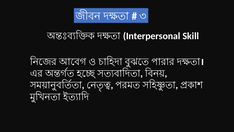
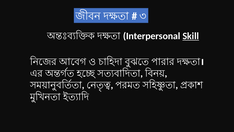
Skill underline: none -> present (191, 36)
